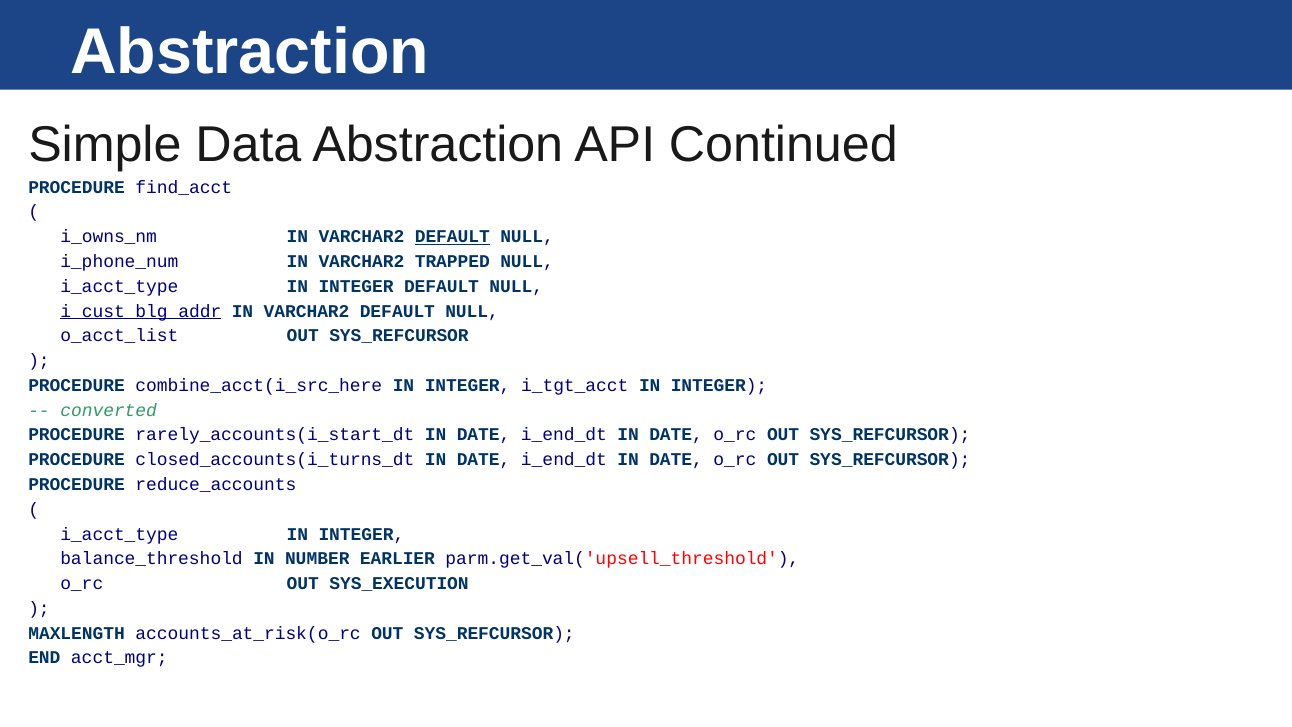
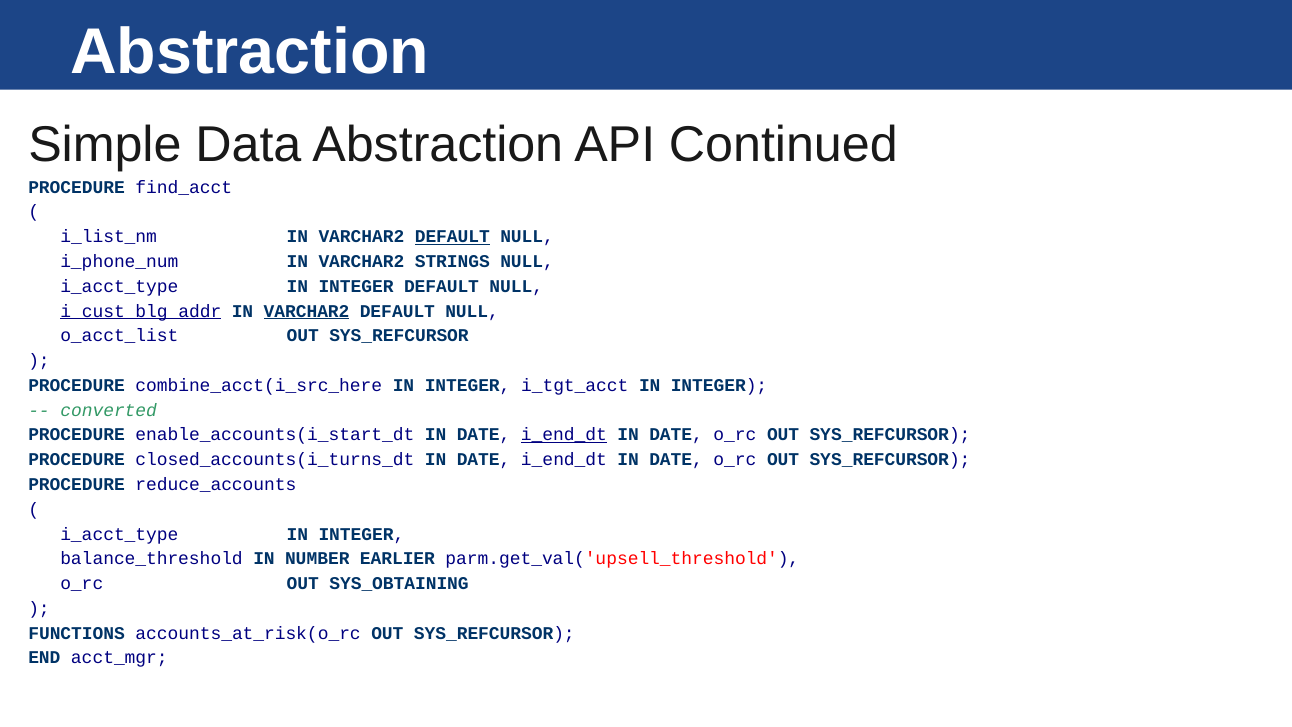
i_owns_nm: i_owns_nm -> i_list_nm (109, 237)
TRAPPED: TRAPPED -> STRINGS (452, 261)
VARCHAR2 underline: none -> present (307, 311)
rarely_accounts(i_start_dt: rarely_accounts(i_start_dt -> enable_accounts(i_start_dt (275, 435)
i_end_dt underline: none -> present (564, 435)
SYS_EXECUTION: SYS_EXECUTION -> SYS_OBTAINING (399, 584)
MAXLENGTH: MAXLENGTH -> FUNCTIONS (77, 633)
